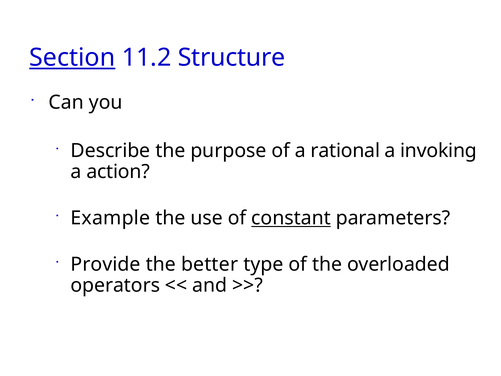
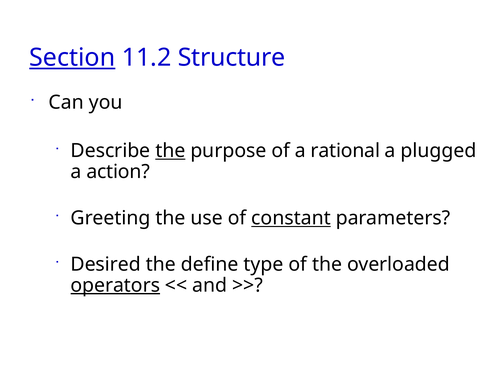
the underline: none -> present (170, 151)
invoking: invoking -> plugged (438, 151)
Example: Example -> Greeting (110, 218)
Provide: Provide -> Desired (106, 264)
better: better -> define (210, 264)
operators underline: none -> present (115, 285)
